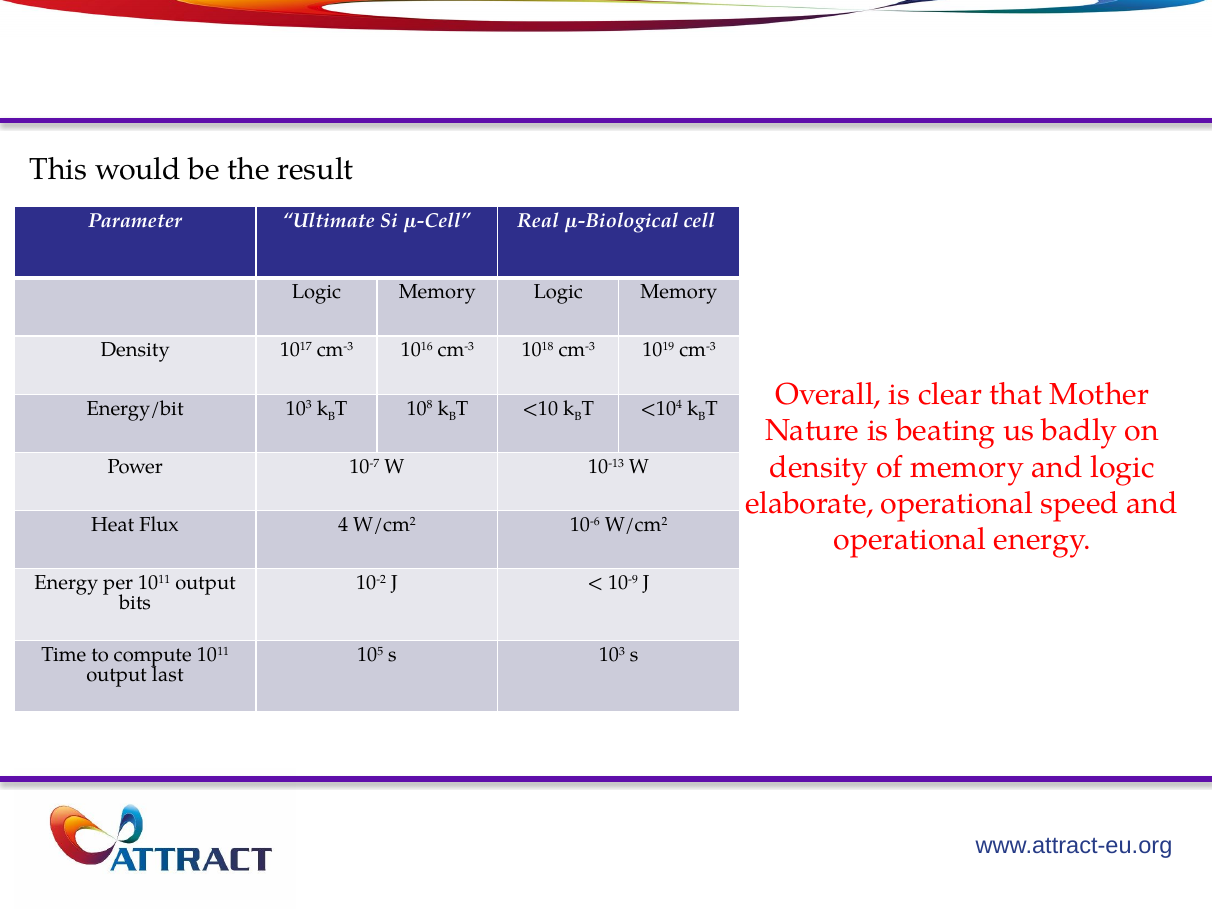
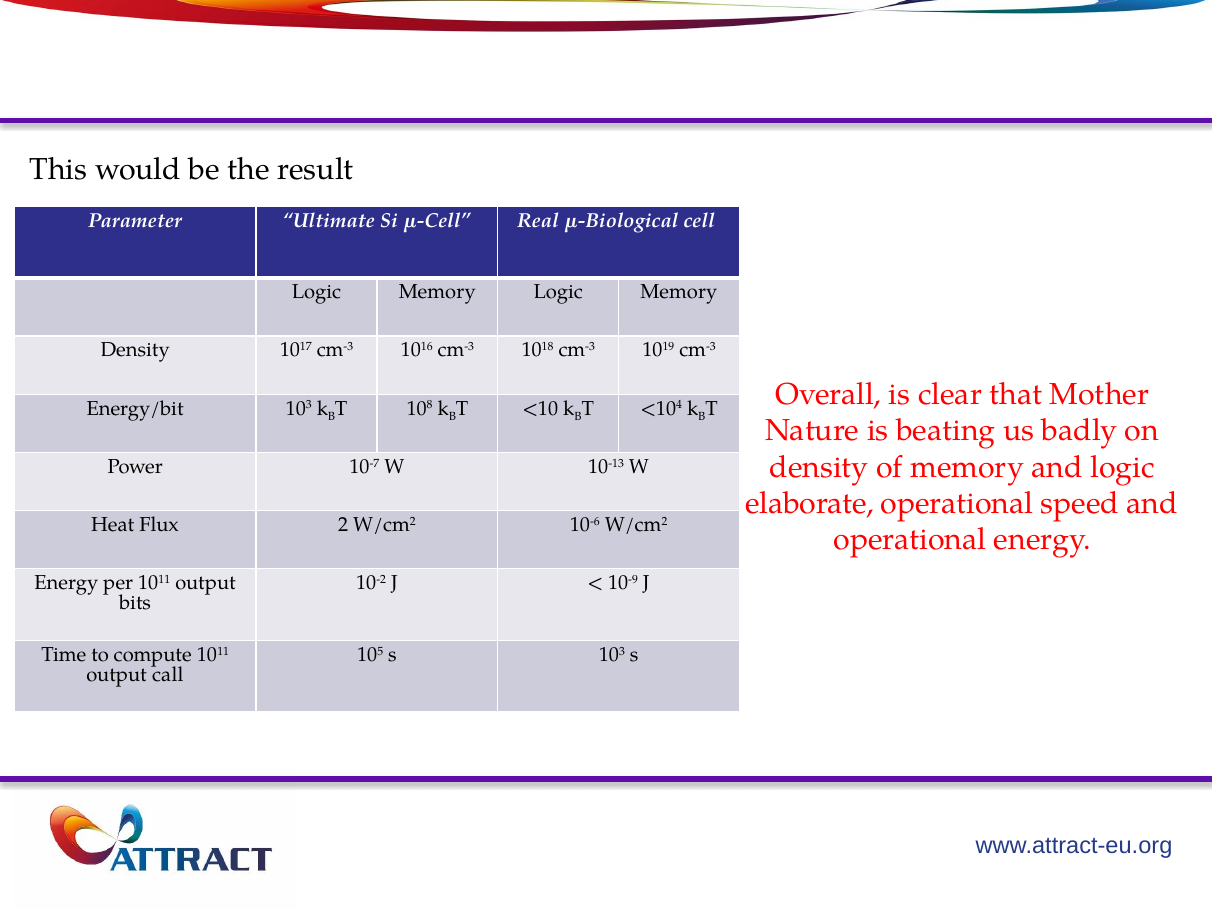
4: 4 -> 2 (343, 525)
last: last -> call (168, 675)
